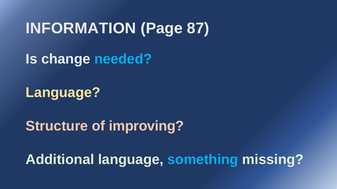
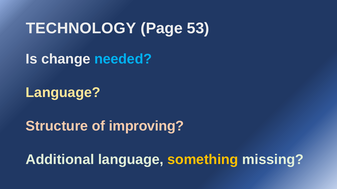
INFORMATION: INFORMATION -> TECHNOLOGY (81, 28)
87: 87 -> 53 (198, 28)
something colour: light blue -> yellow (203, 160)
